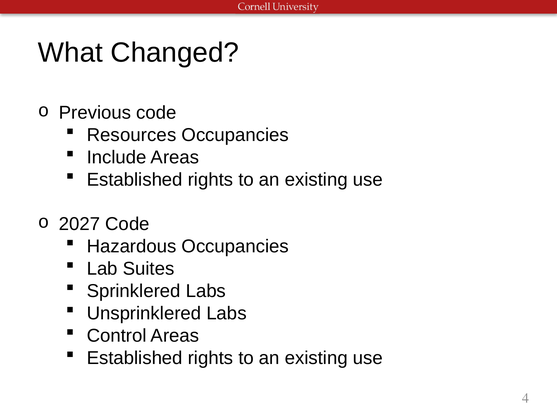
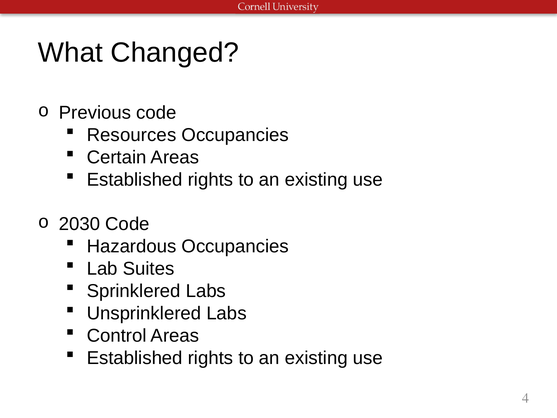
Include: Include -> Certain (117, 157)
2027: 2027 -> 2030 (79, 224)
